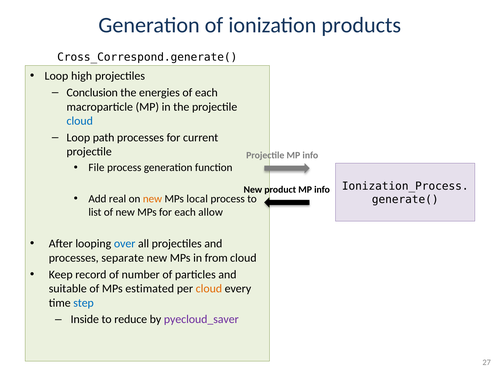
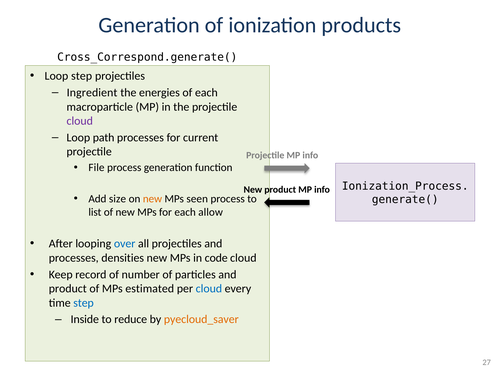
Loop high: high -> step (82, 76)
Conclusion: Conclusion -> Ingredient (92, 93)
cloud colour: blue -> purple (80, 121)
real: real -> size (118, 199)
local: local -> seen (197, 199)
separate: separate -> densities (123, 258)
from: from -> code (216, 258)
suitable: suitable -> product (68, 289)
cloud colour: orange -> blue (209, 289)
pyecloud_saver colour: purple -> orange (201, 319)
